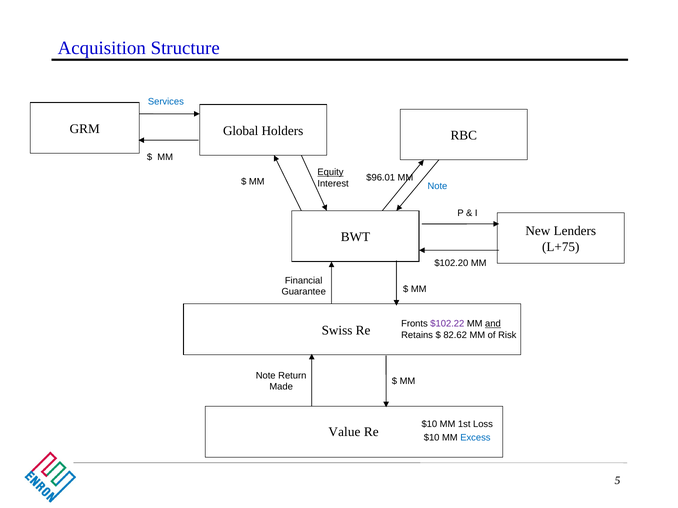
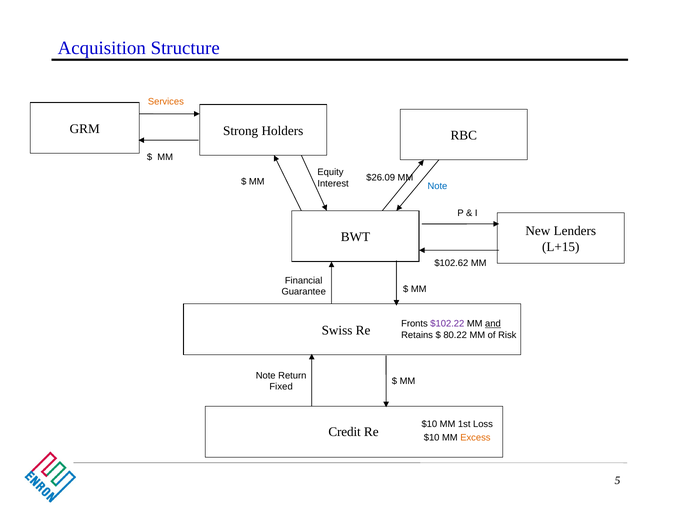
Services colour: blue -> orange (166, 102)
Global: Global -> Strong (241, 131)
Equity underline: present -> none (330, 173)
$96.01: $96.01 -> $26.09 (381, 178)
L+75: L+75 -> L+15 (561, 247)
$102.20: $102.20 -> $102.62 (451, 263)
82.62: 82.62 -> 80.22 (455, 335)
Made: Made -> Fixed (281, 387)
Value: Value -> Credit (345, 432)
Excess colour: blue -> orange (475, 438)
